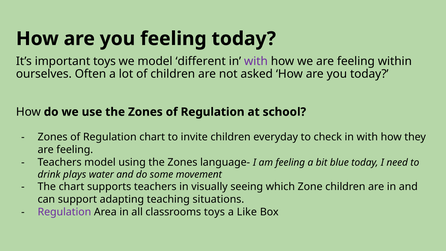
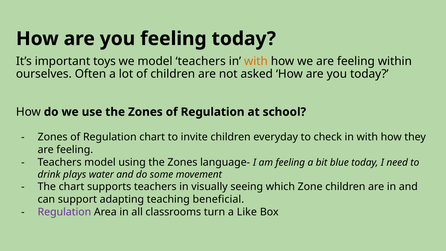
model different: different -> teachers (201, 61)
with colour: purple -> orange (256, 61)
situations: situations -> beneficial (218, 199)
classrooms toys: toys -> turn (214, 212)
